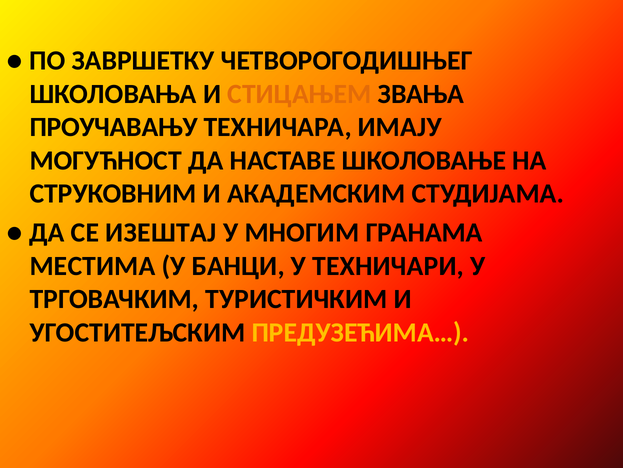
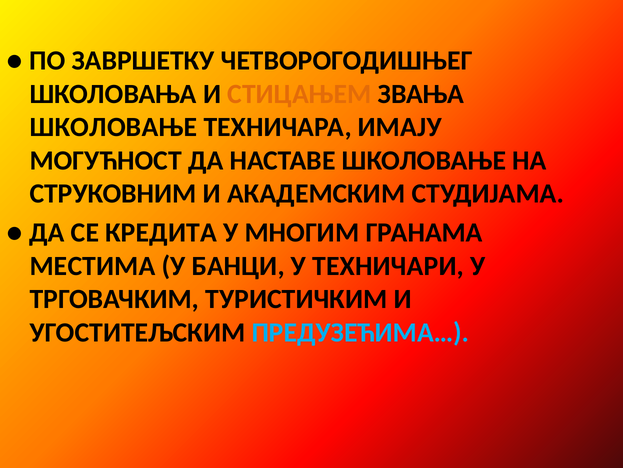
ПРОУЧАВАЊУ: ПРОУЧАВАЊУ -> ШКОЛОВАЊЕ (113, 127)
ИЗЕШТАЈ: ИЗЕШТАЈ -> КРЕДИТА (161, 232)
ПРЕДУЗЕЋИМА… colour: yellow -> light blue (360, 332)
